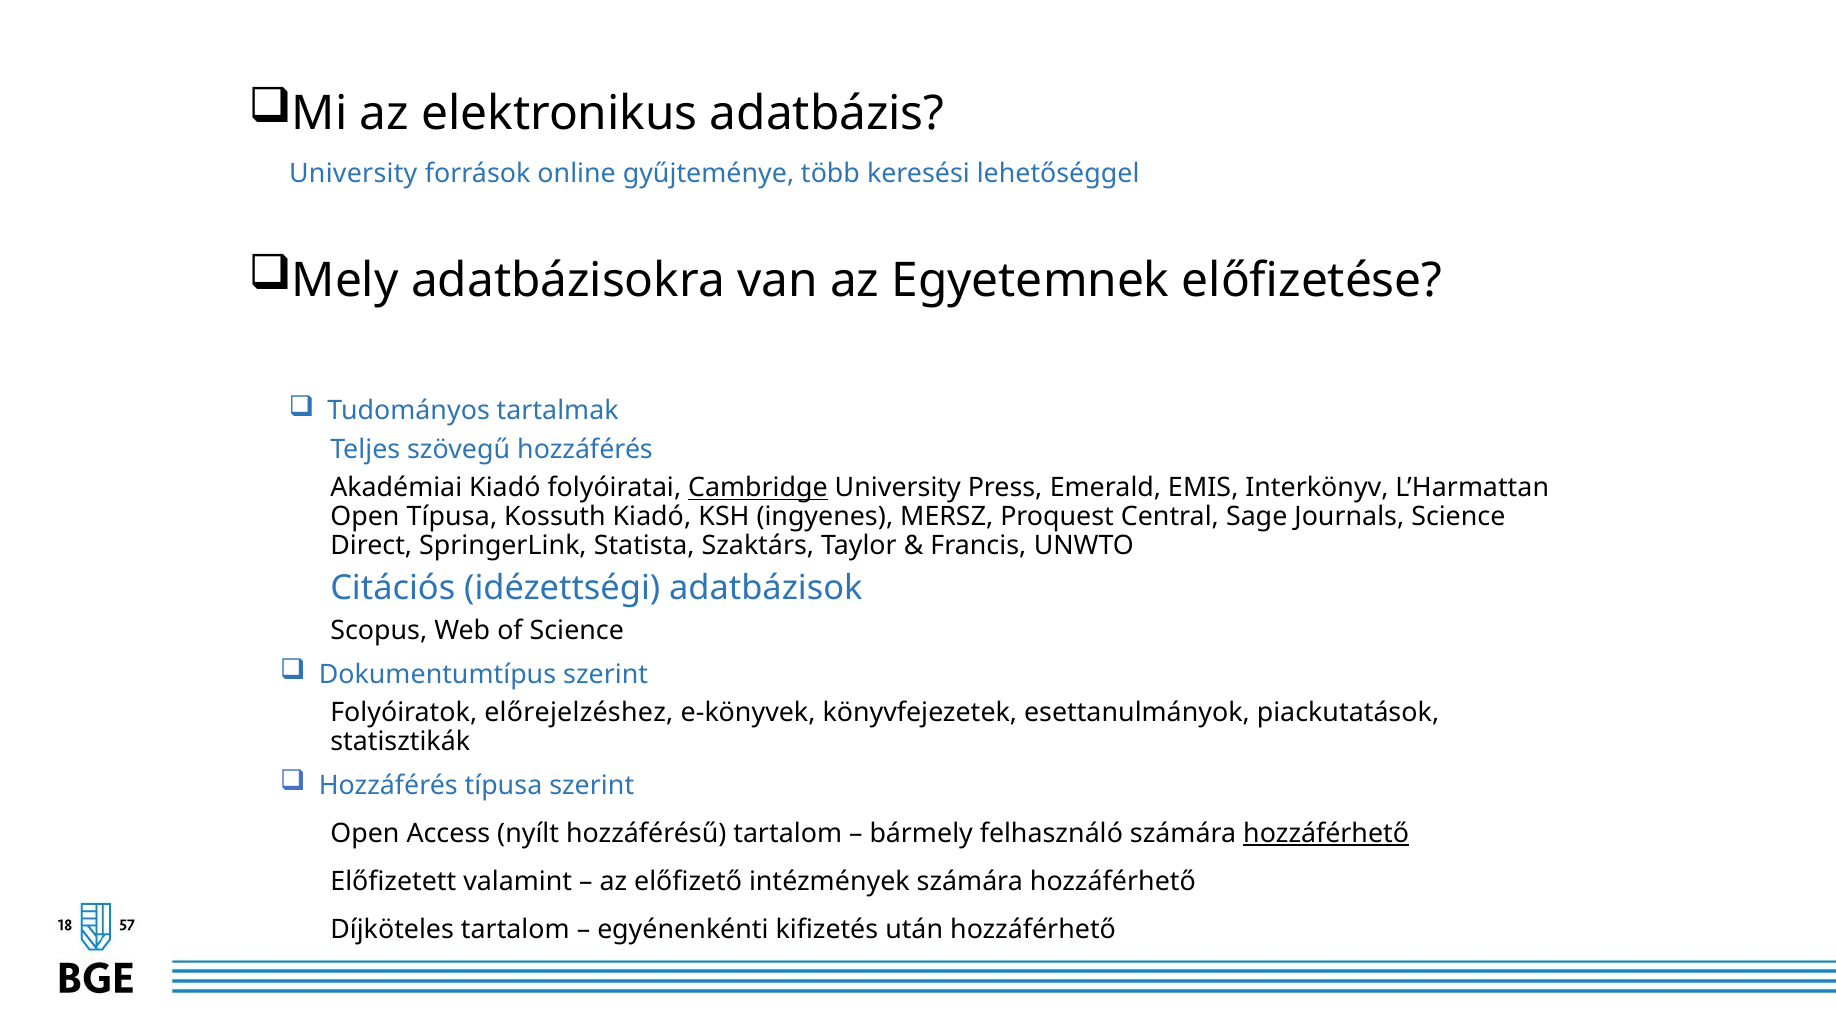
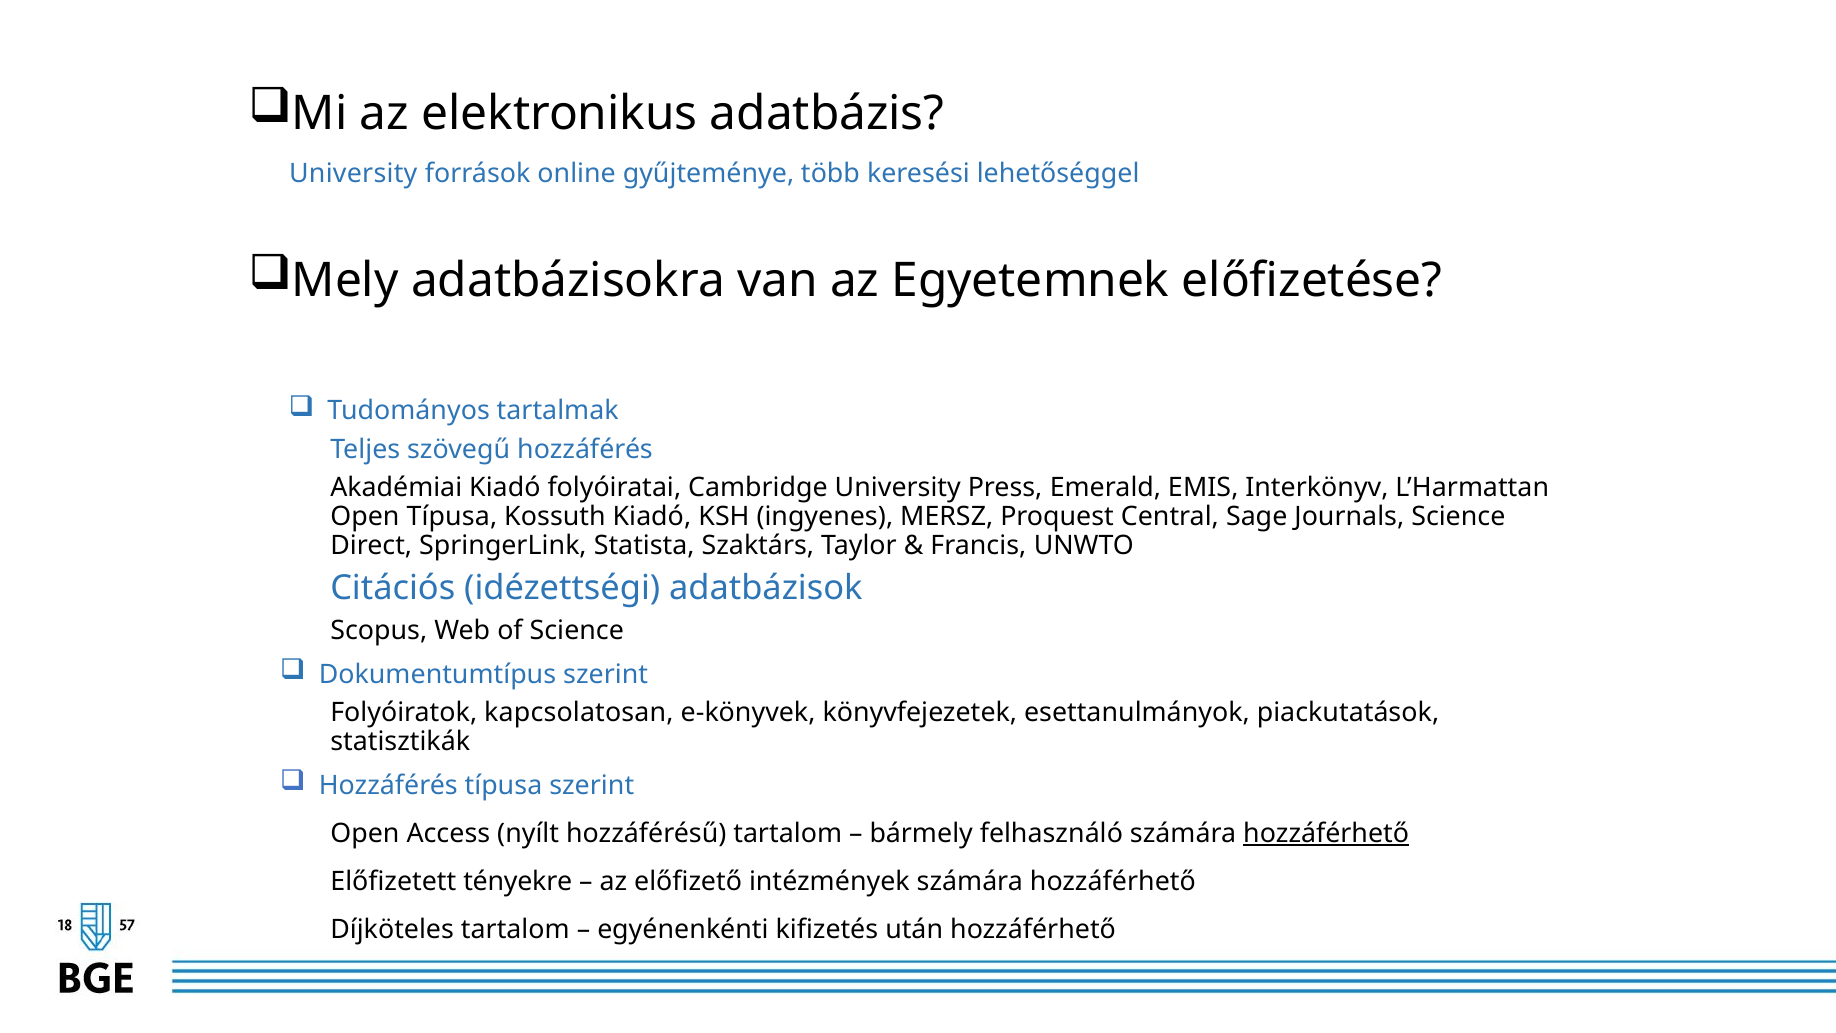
Cambridge underline: present -> none (758, 488)
előrejelzéshez: előrejelzéshez -> kapcsolatosan (579, 713)
valamint: valamint -> tényekre (518, 881)
